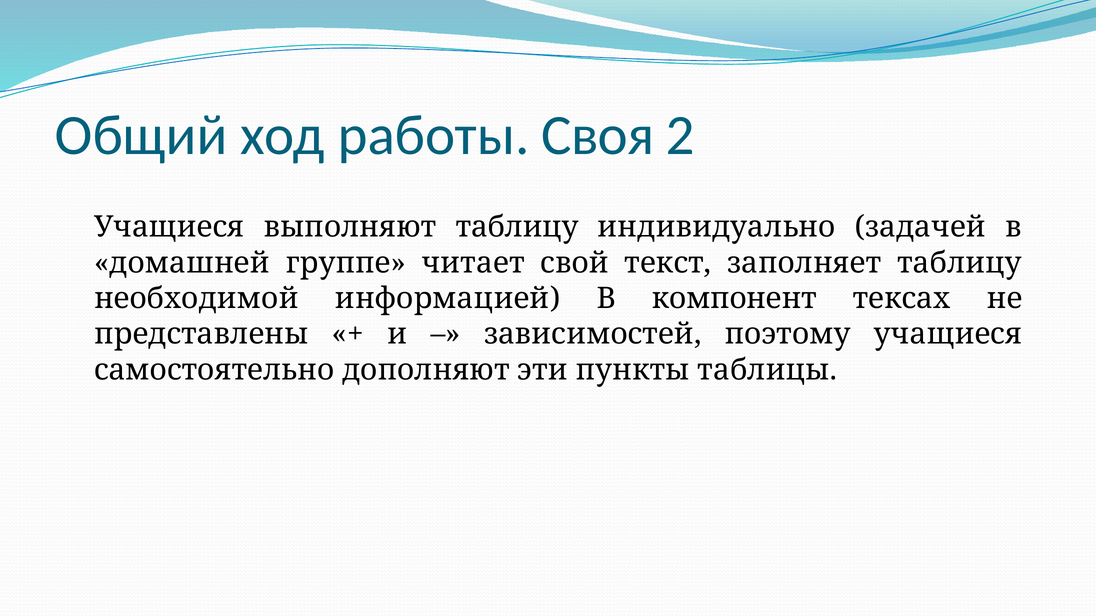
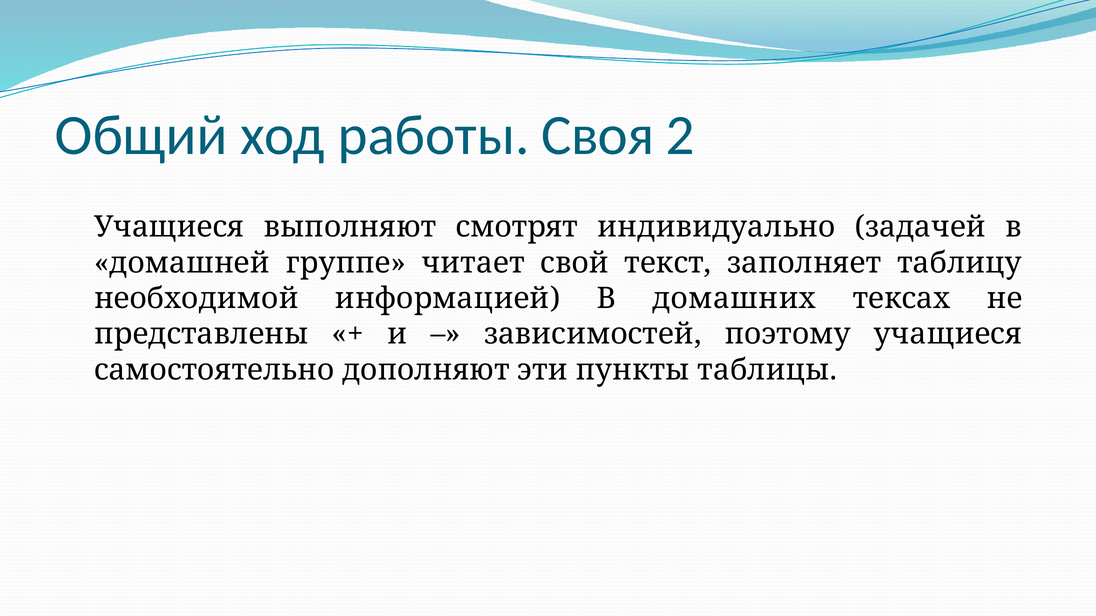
выполняют таблицу: таблицу -> смотрят (517, 227)
компонент: компонент -> домашних (734, 299)
